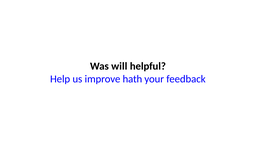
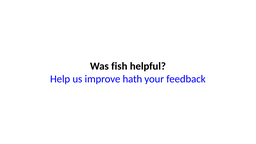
will: will -> fish (119, 66)
